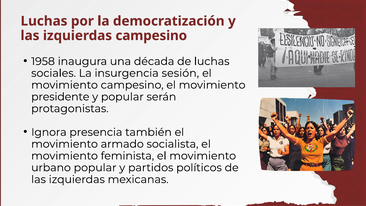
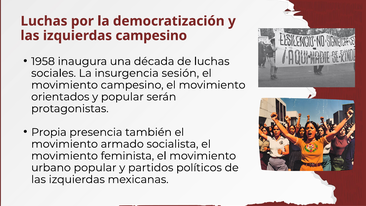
presidente: presidente -> orientados (60, 97)
Ignora: Ignora -> Propia (49, 132)
